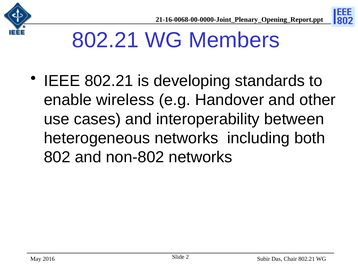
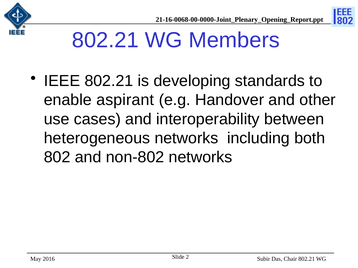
wireless: wireless -> aspirant (125, 100)
